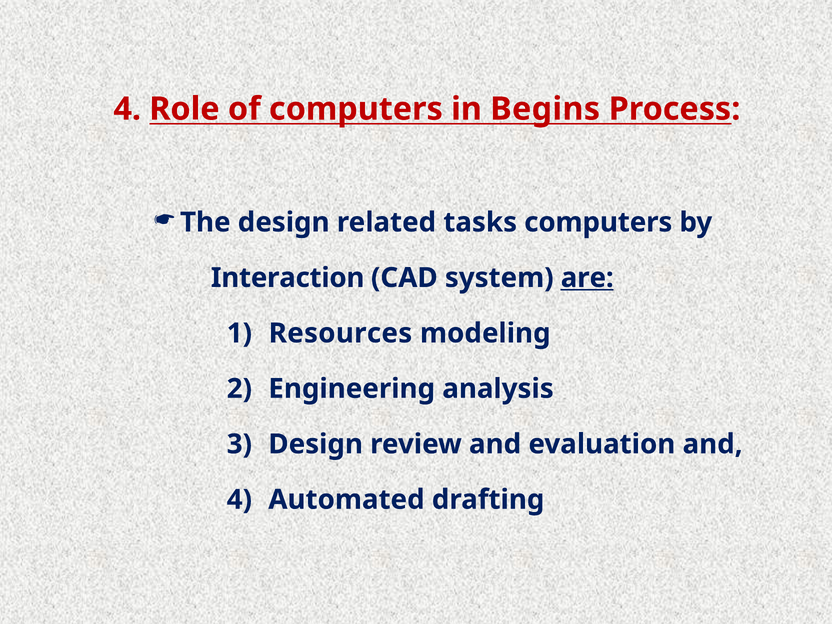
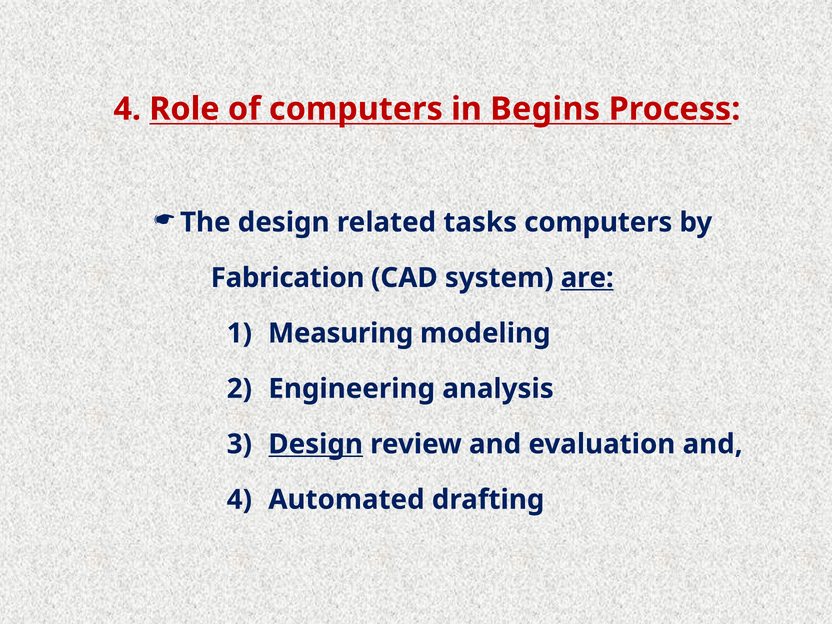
Interaction: Interaction -> Fabrication (288, 278)
Resources: Resources -> Measuring (341, 333)
Design underline: none -> present (316, 444)
